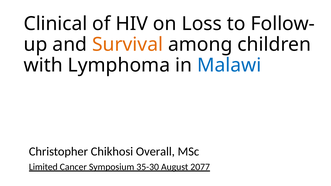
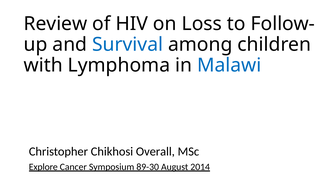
Clinical: Clinical -> Review (55, 24)
Survival colour: orange -> blue (128, 45)
Limited: Limited -> Explore (43, 167)
35-30: 35-30 -> 89-30 (148, 167)
2077: 2077 -> 2014 (200, 167)
